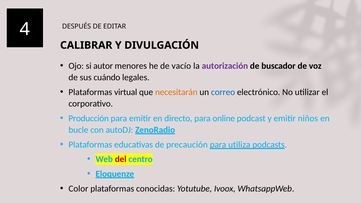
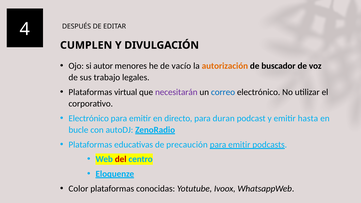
CALIBRAR: CALIBRAR -> CUMPLEN (86, 45)
autorización colour: purple -> orange (225, 66)
cuándo: cuándo -> trabajo (107, 78)
necesitarán colour: orange -> purple (176, 92)
Producción: Producción -> Electrónico (89, 118)
online: online -> duran (224, 118)
niños: niños -> hasta (308, 118)
utiliza: utiliza -> emitir (239, 145)
